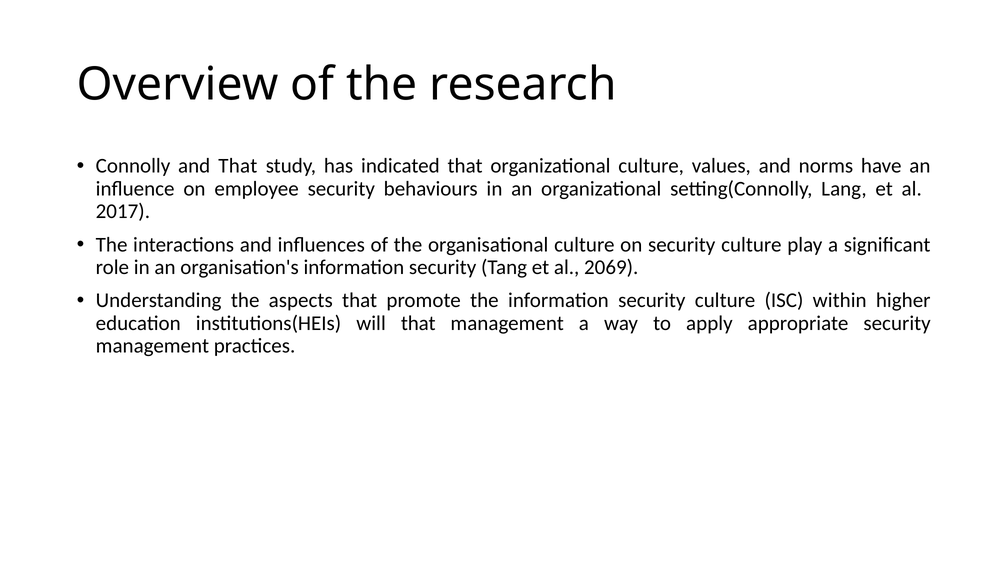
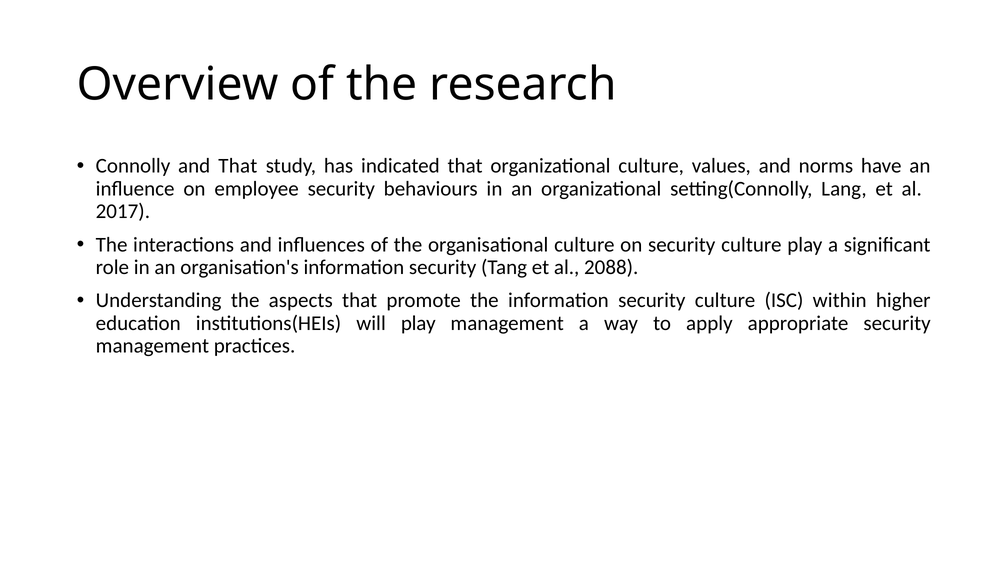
2069: 2069 -> 2088 (611, 267)
will that: that -> play (418, 323)
